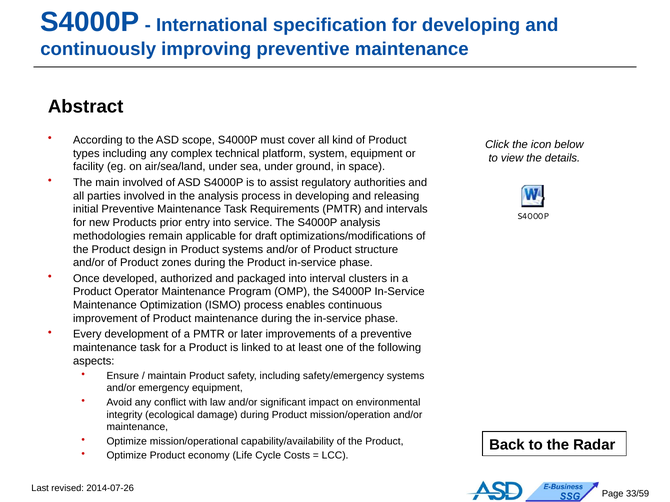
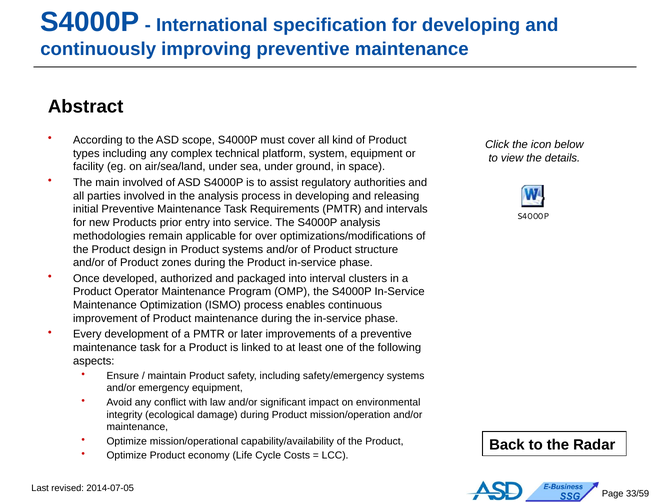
draft: draft -> over (266, 236)
2014-07-26: 2014-07-26 -> 2014-07-05 (110, 489)
